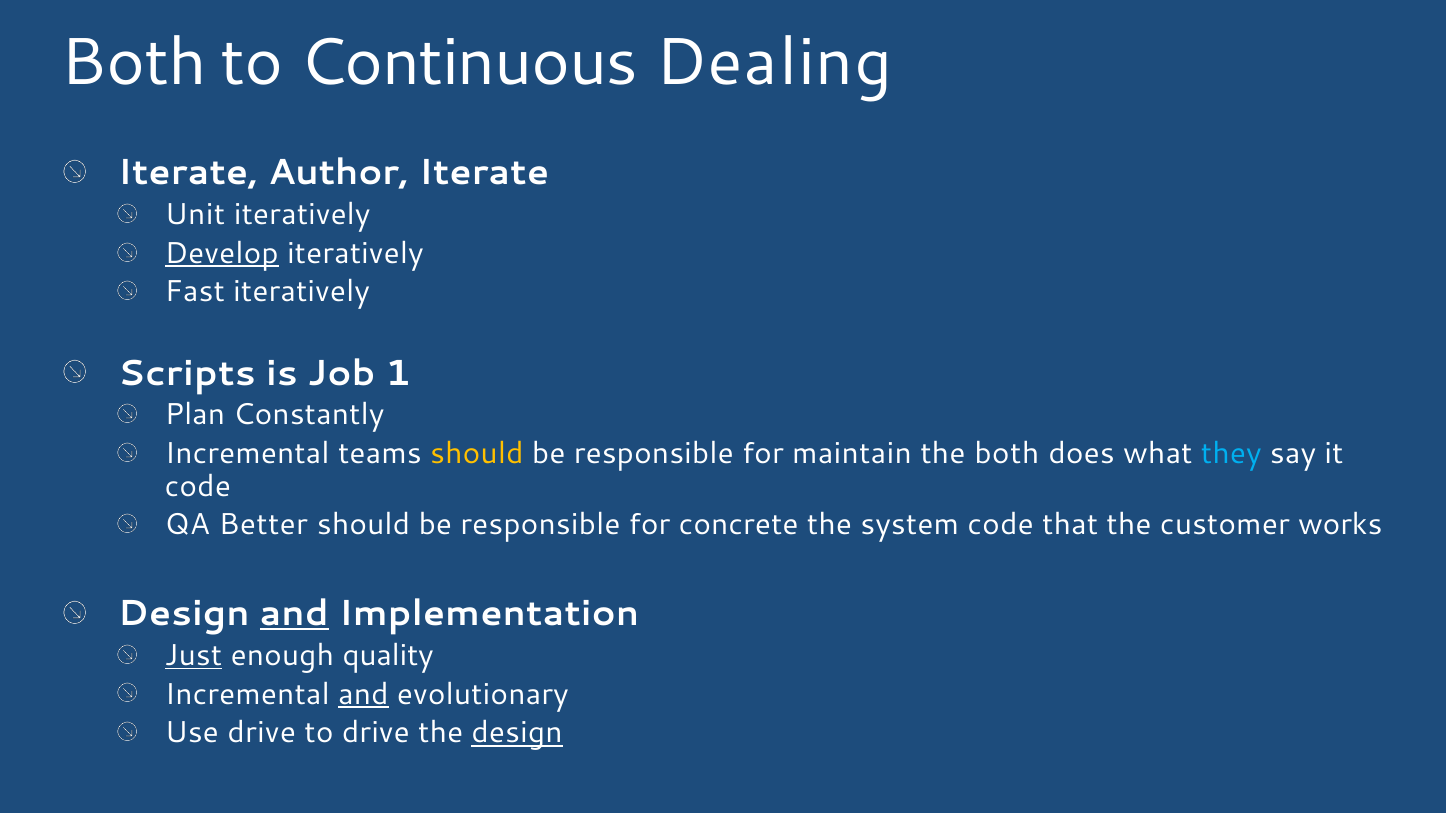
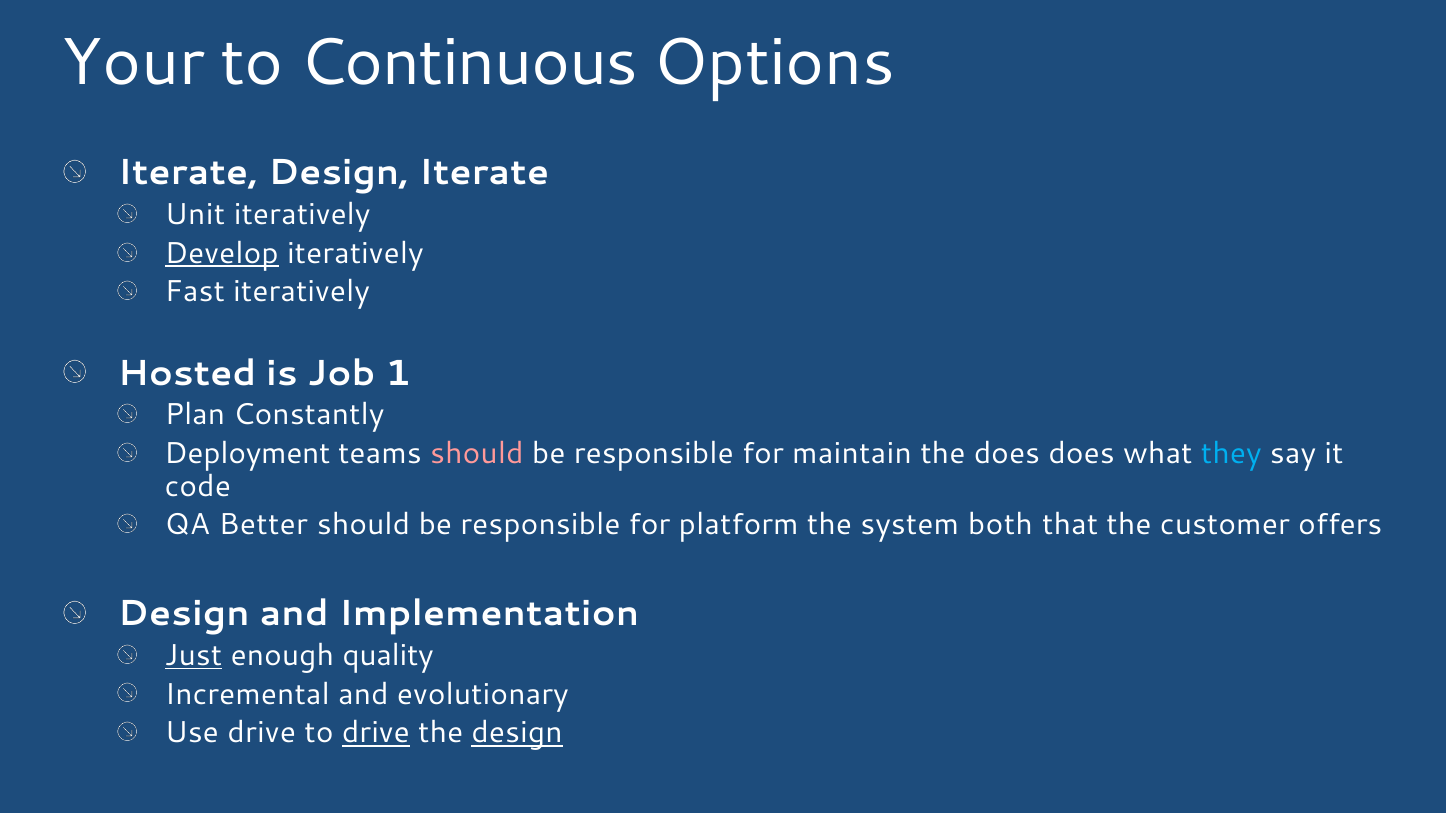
Both: Both -> Your (134, 63)
Dealing: Dealing -> Options (774, 63)
Iterate Author: Author -> Design (339, 173)
Scripts: Scripts -> Hosted (187, 374)
Incremental: Incremental -> Deployment (247, 454)
should colour: yellow -> pink (477, 454)
the both: both -> does (1007, 454)
concrete: concrete -> platform (739, 525)
system code: code -> both (1000, 525)
works: works -> offers (1340, 525)
and underline: present -> none (294, 614)
and underline: present -> none (363, 695)
drive underline: none -> present (376, 733)
